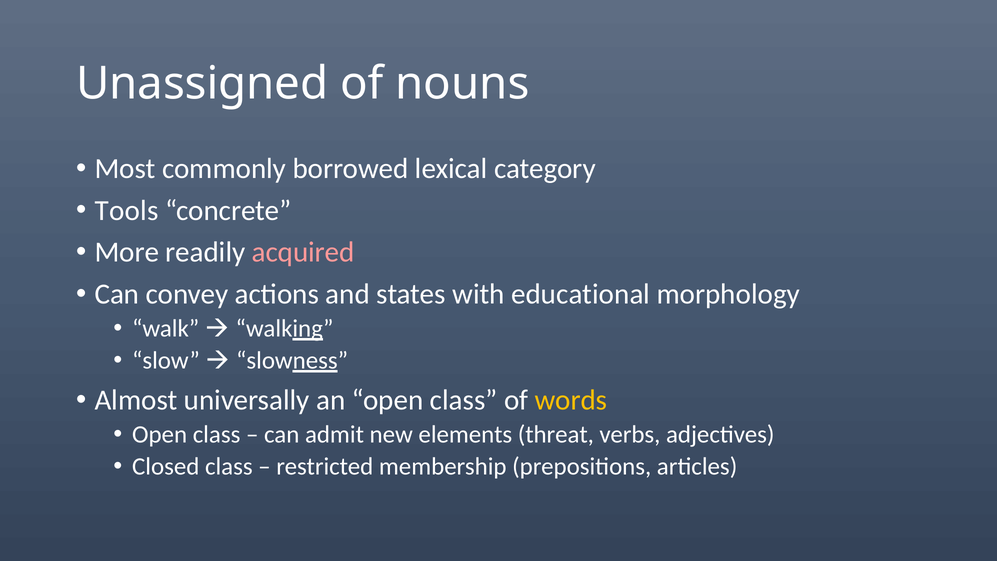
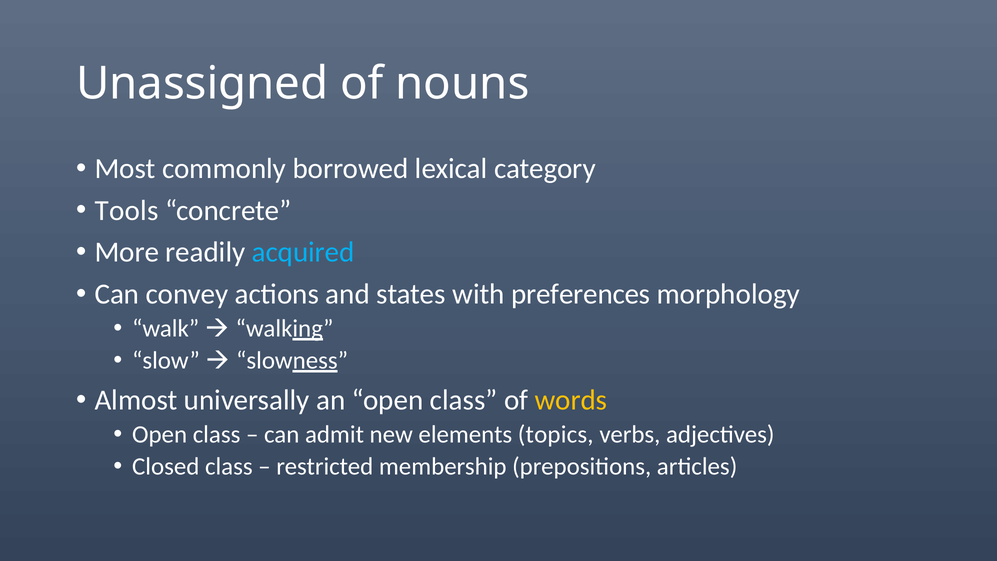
acquired colour: pink -> light blue (303, 252)
educational: educational -> preferences (581, 294)
threat: threat -> topics (556, 434)
